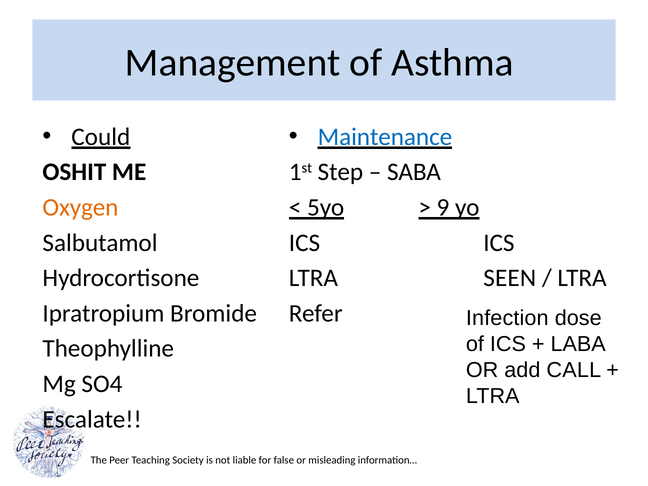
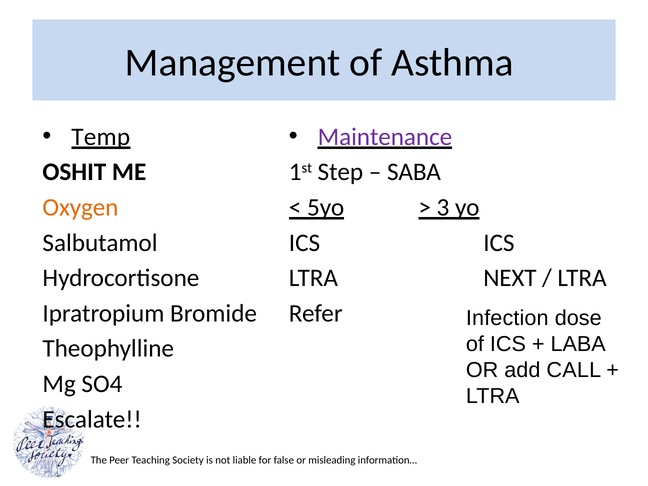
Could: Could -> Temp (101, 137)
Maintenance colour: blue -> purple (385, 137)
9: 9 -> 3 (443, 207)
SEEN: SEEN -> NEXT (510, 278)
